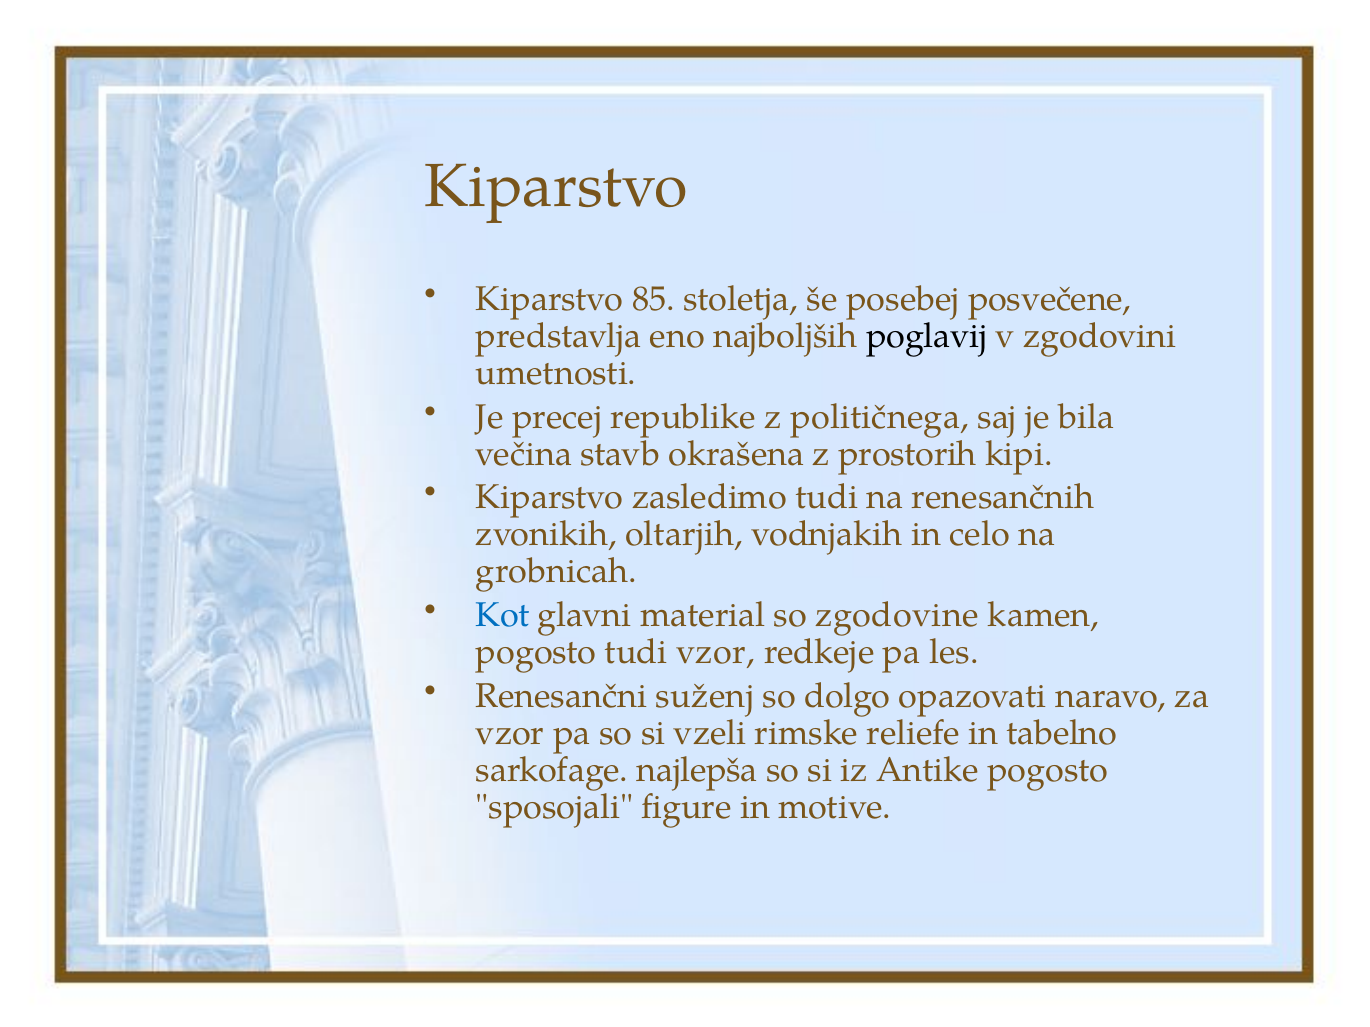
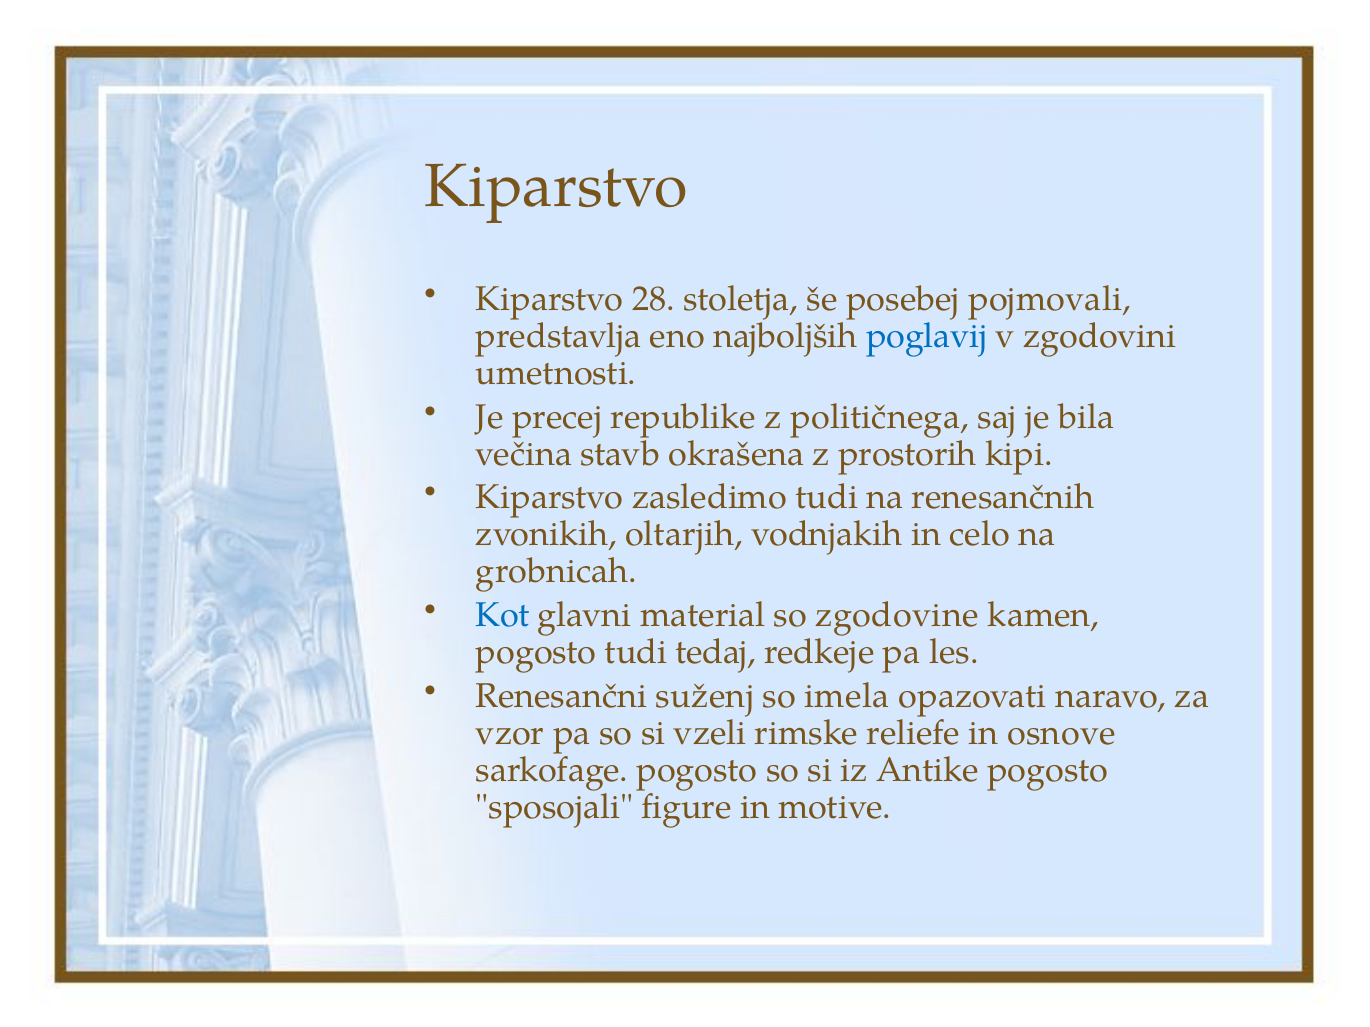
85: 85 -> 28 (653, 299)
posvečene: posvečene -> pojmovali (1050, 299)
poglavij colour: black -> blue (927, 336)
tudi vzor: vzor -> tedaj (716, 653)
dolgo: dolgo -> imela (847, 697)
tabelno: tabelno -> osnove (1062, 734)
sarkofage najlepša: najlepša -> pogosto (697, 771)
